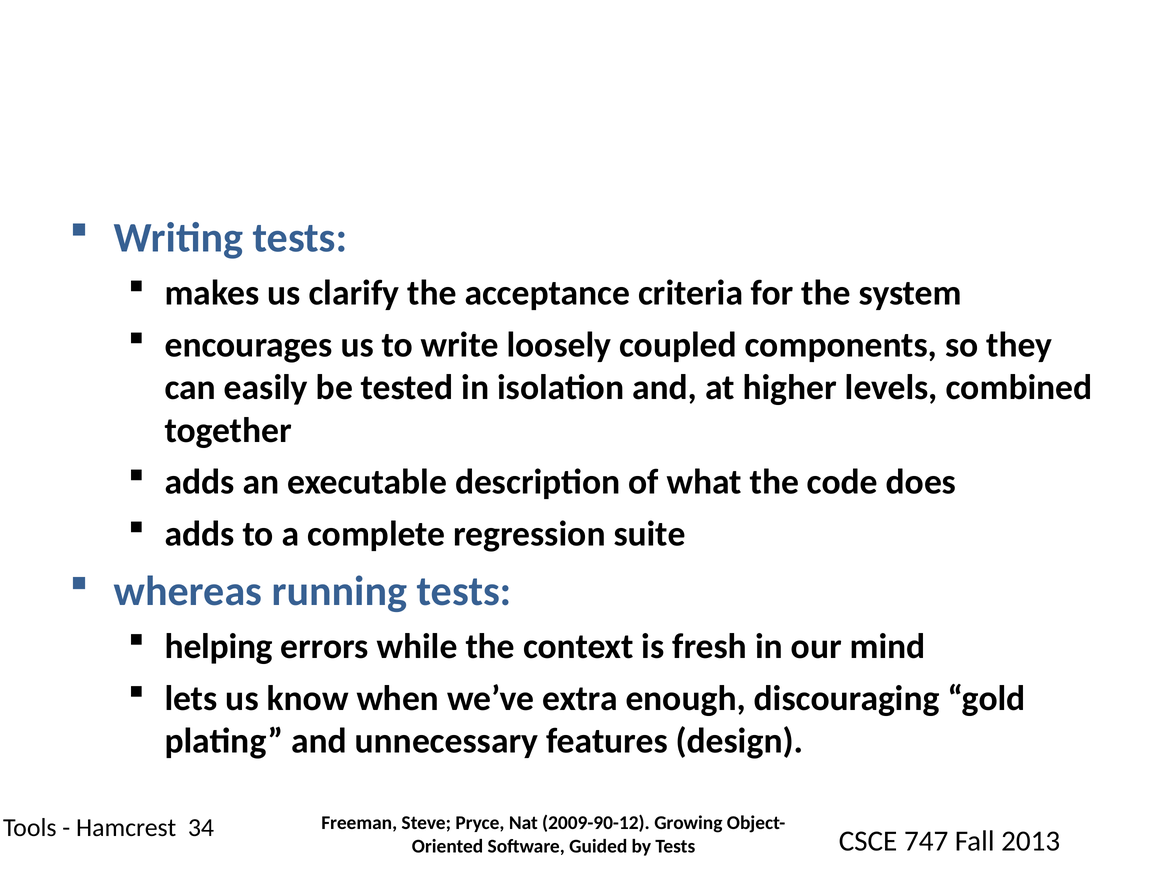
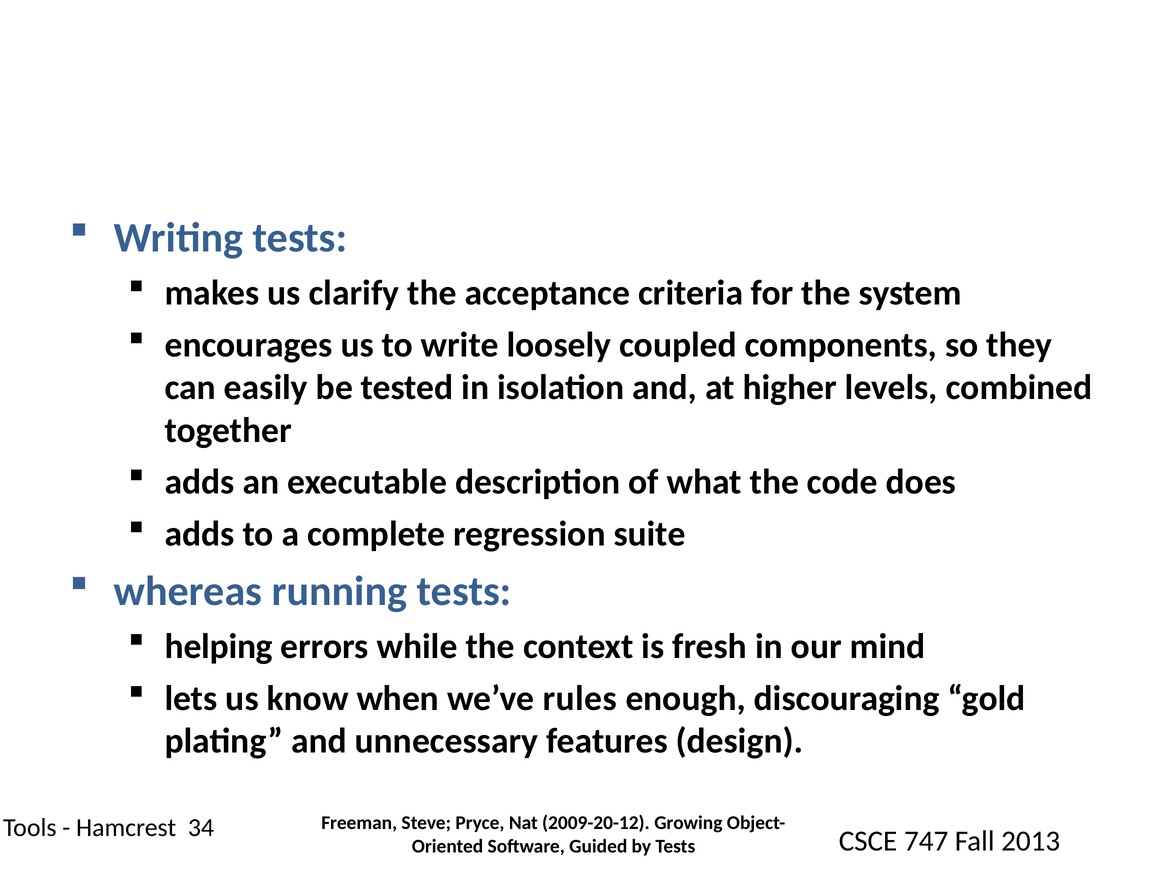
extra: extra -> rules (580, 699)
2009-90-12: 2009-90-12 -> 2009-20-12 (596, 823)
